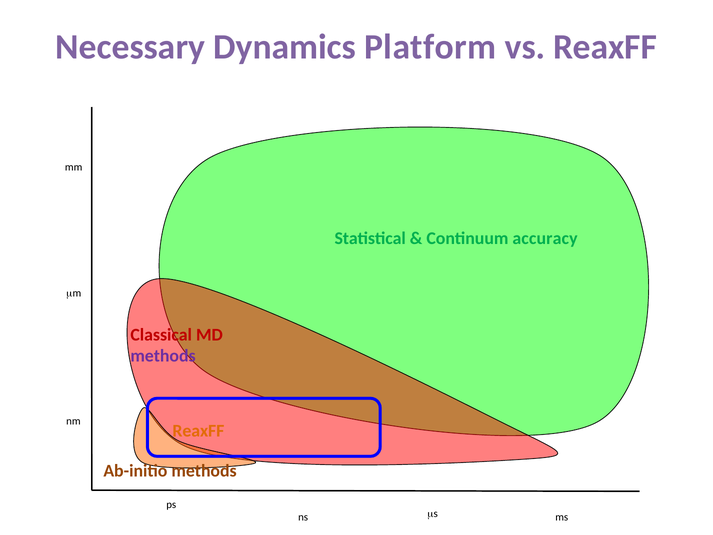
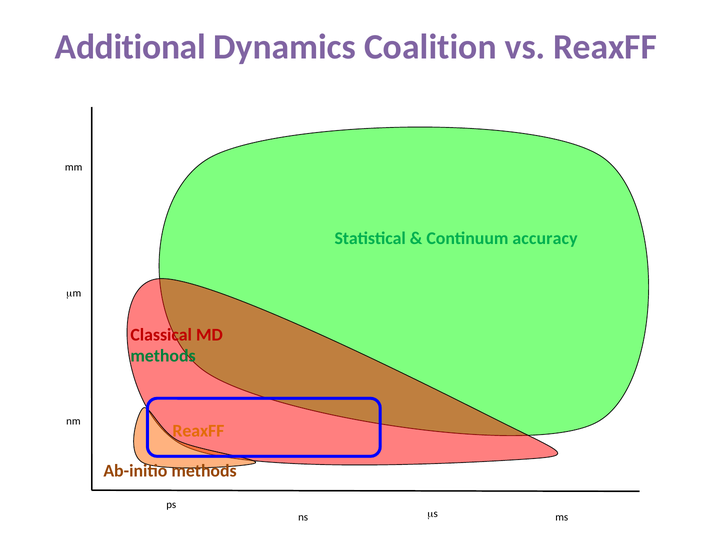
Necessary: Necessary -> Additional (130, 47)
Platform: Platform -> Coalition (430, 47)
methods colour: purple -> green (163, 356)
